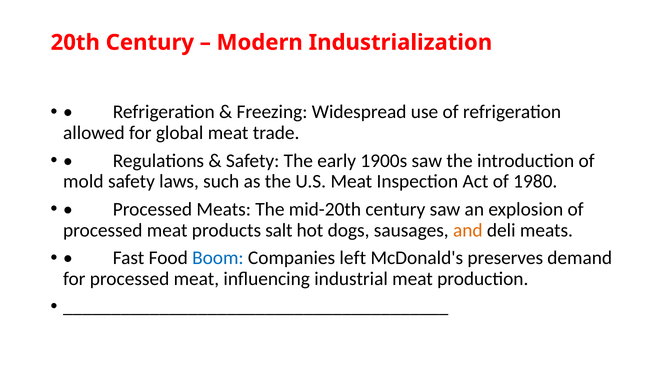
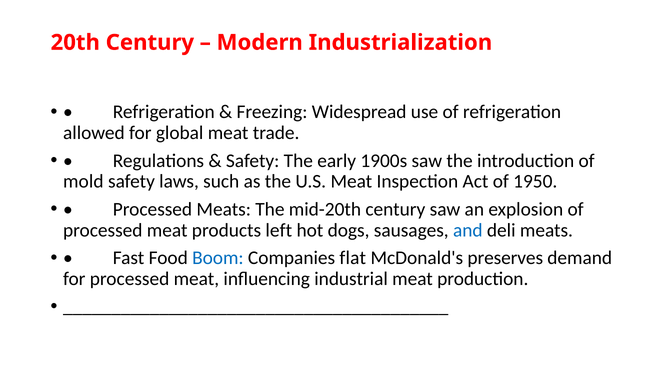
1980: 1980 -> 1950 (535, 182)
salt: salt -> left (279, 230)
and colour: orange -> blue (468, 230)
left: left -> flat (353, 258)
